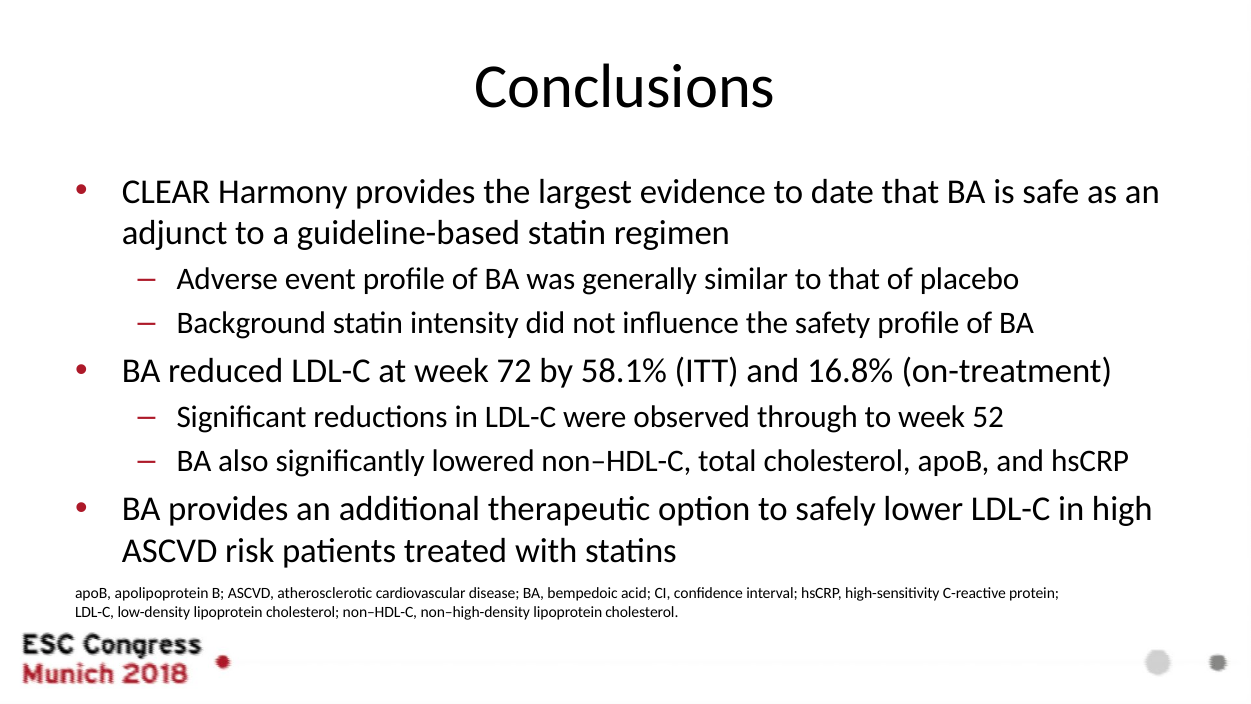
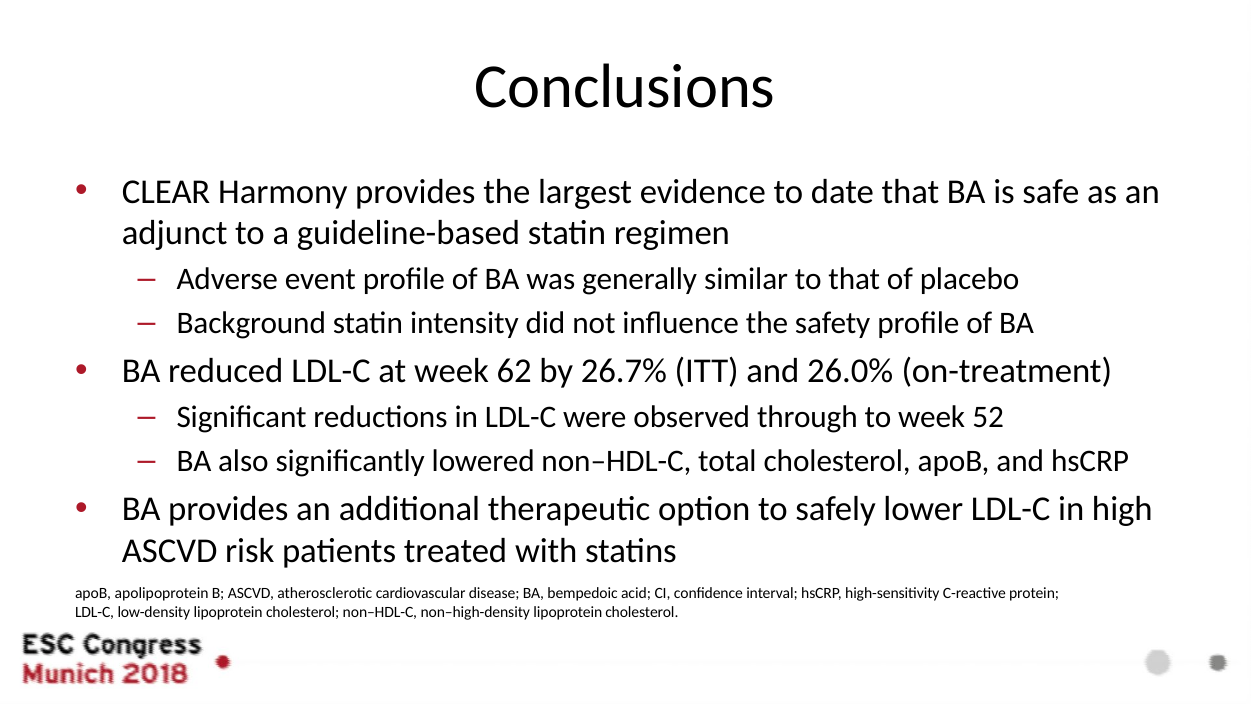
72: 72 -> 62 (514, 371)
58.1%: 58.1% -> 26.7% (624, 371)
16.8%: 16.8% -> 26.0% (850, 371)
